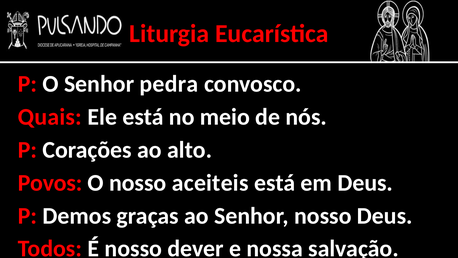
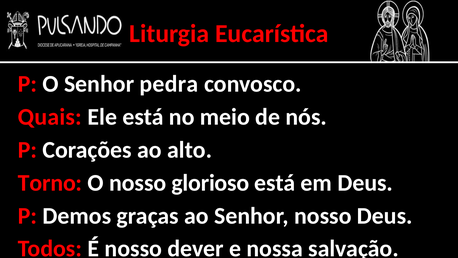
Povos: Povos -> Torno (50, 183)
aceiteis: aceiteis -> glorioso (210, 183)
